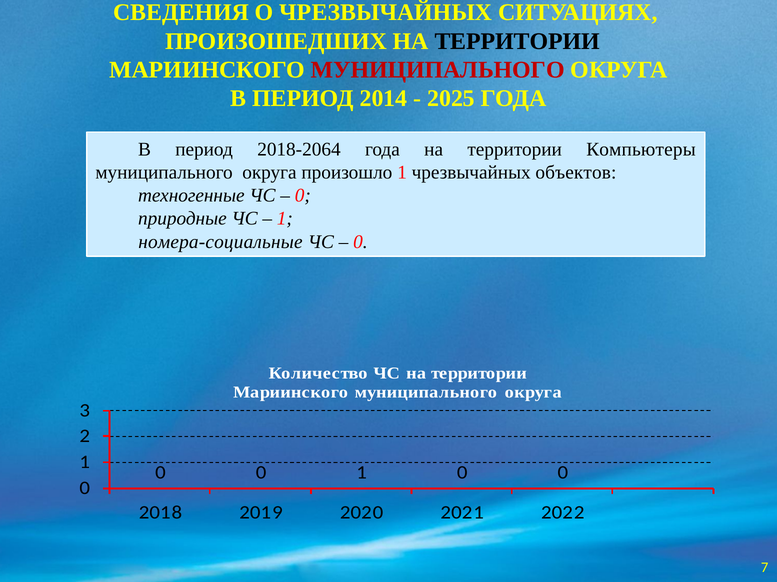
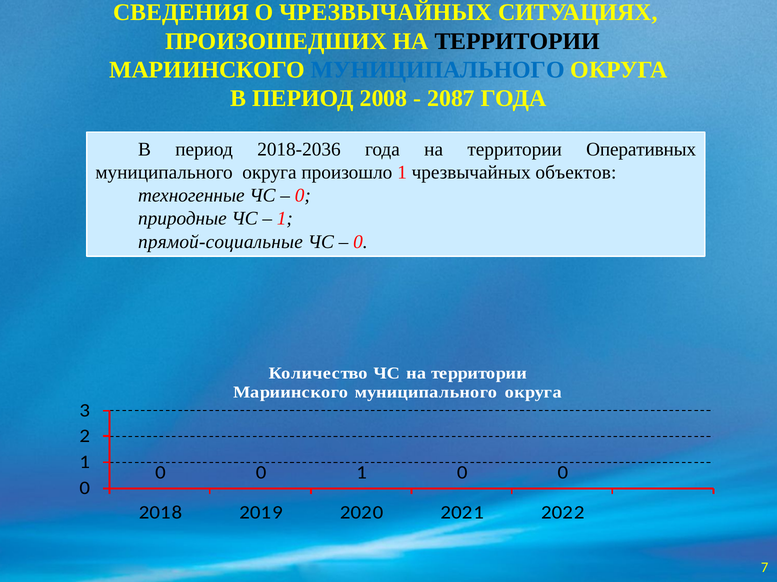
МУНИЦИПАЛЬНОГО colour: red -> blue (438, 70)
2014: 2014 -> 2008 (383, 99)
2025: 2025 -> 2087 (451, 99)
2018-2064: 2018-2064 -> 2018-2036 (299, 150)
Компьютеры: Компьютеры -> Оперативных (641, 150)
номера-социальные: номера-социальные -> прямой-социальные (220, 242)
